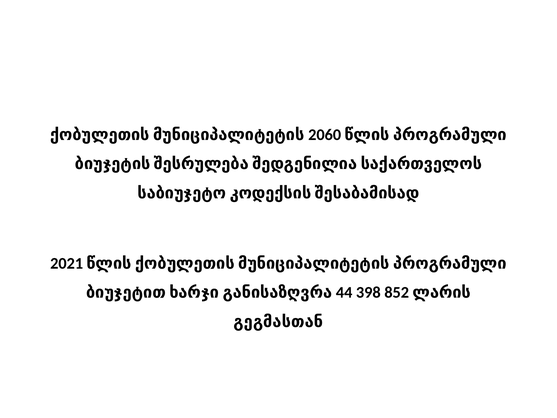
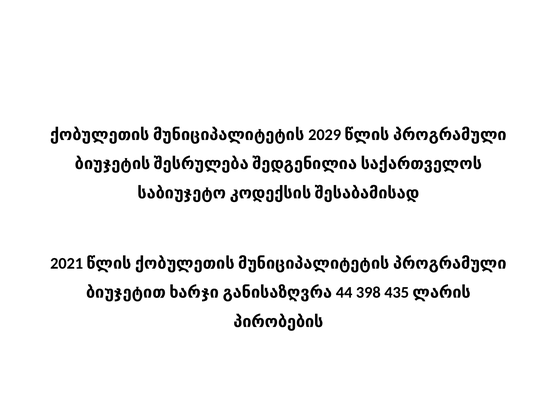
2060: 2060 -> 2029 (325, 135)
852: 852 -> 435 (397, 292)
გეგმასთან: გეგმასთან -> პირობების (278, 322)
